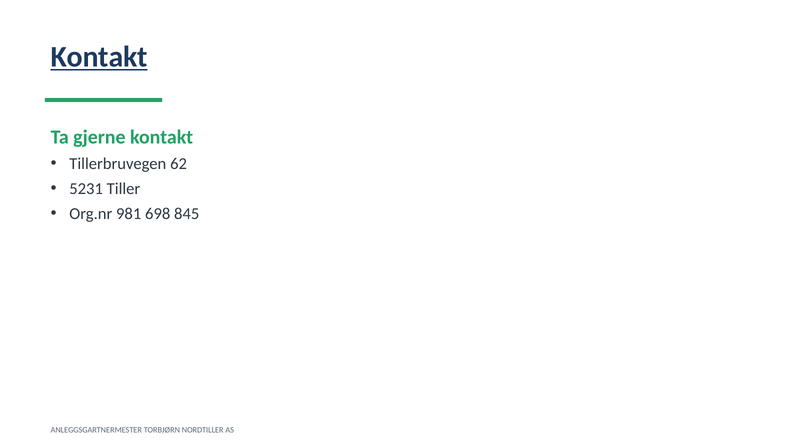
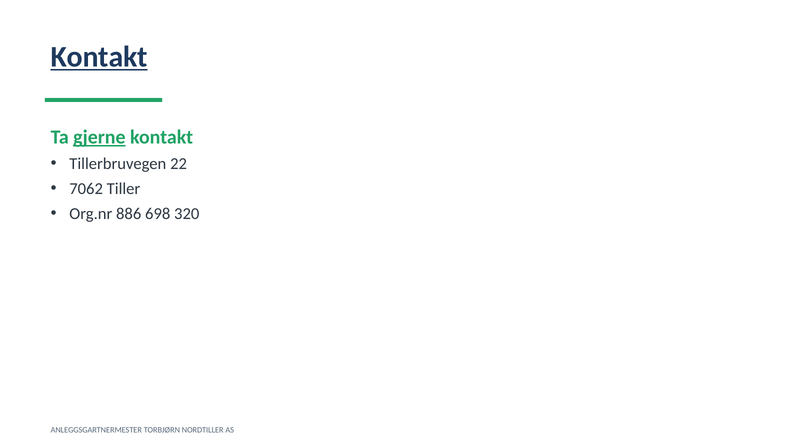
gjerne underline: none -> present (99, 137)
62: 62 -> 22 (179, 164)
5231: 5231 -> 7062 (86, 189)
981: 981 -> 886 (129, 213)
845: 845 -> 320 (187, 213)
